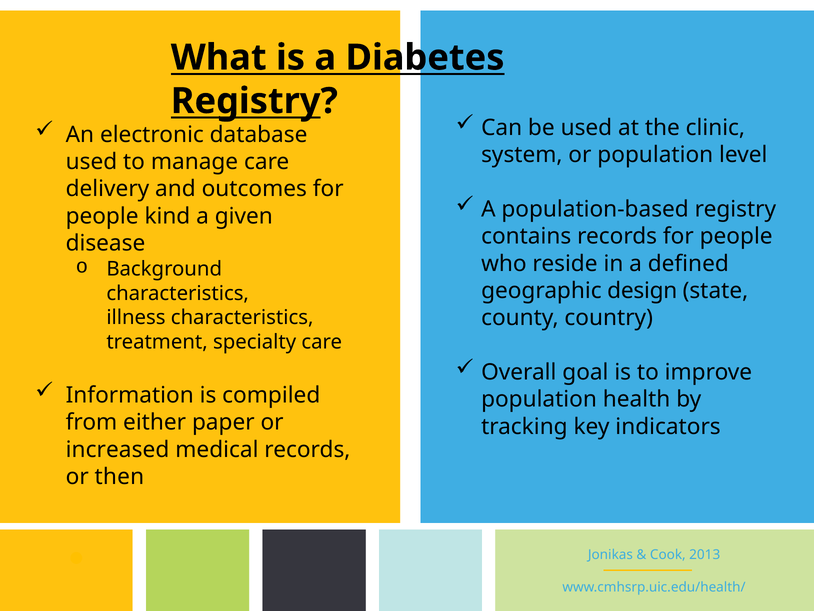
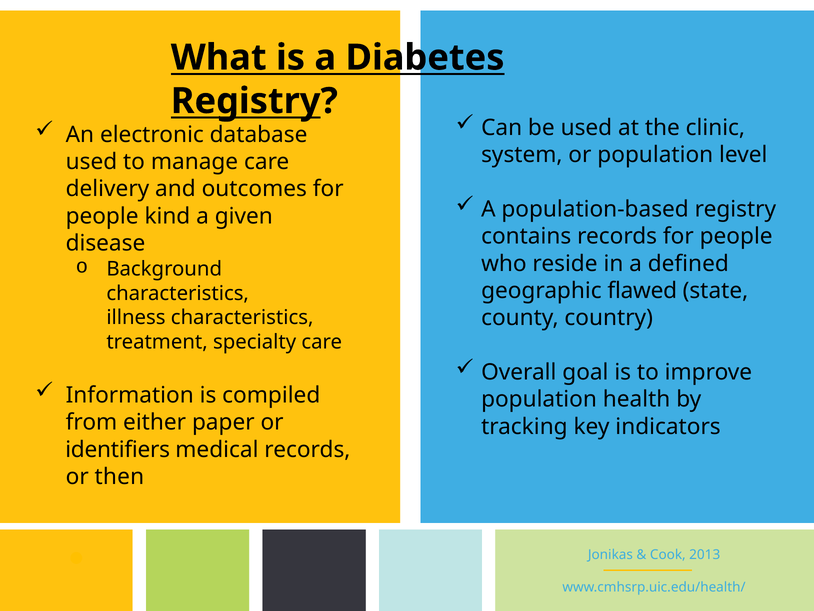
design: design -> flawed (642, 291)
increased: increased -> identifiers (118, 449)
